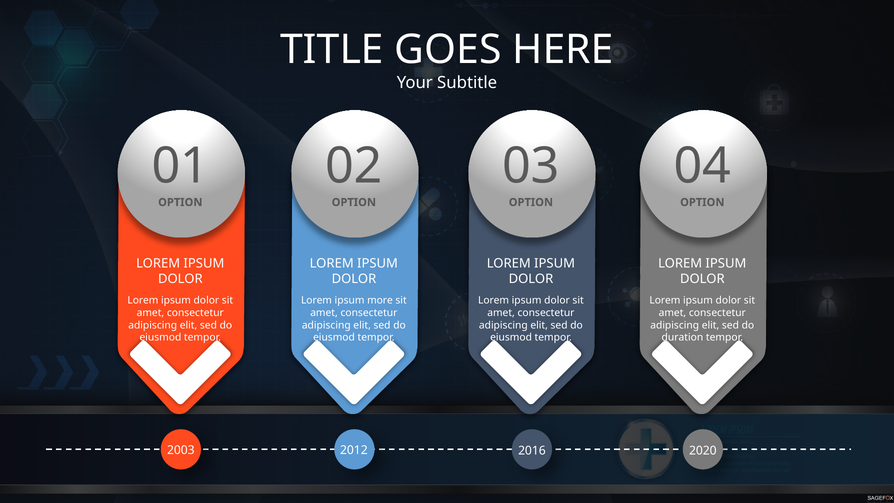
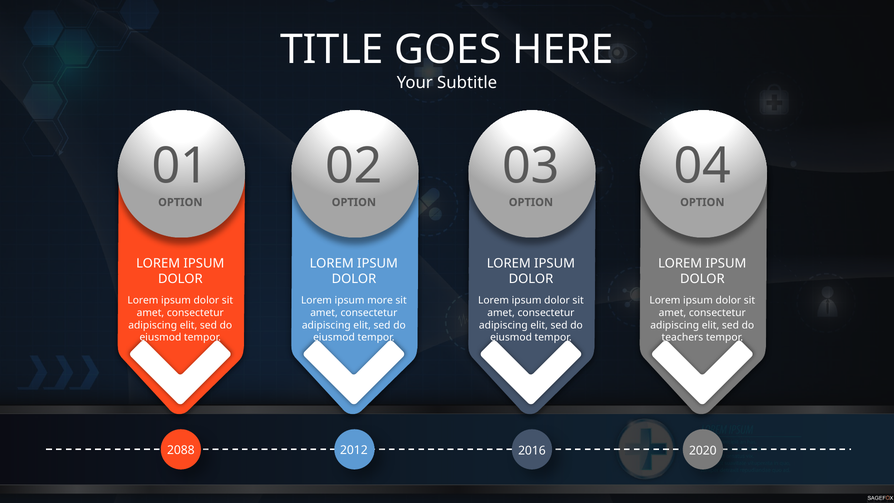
duration: duration -> teachers (682, 337)
2003: 2003 -> 2088 (181, 450)
